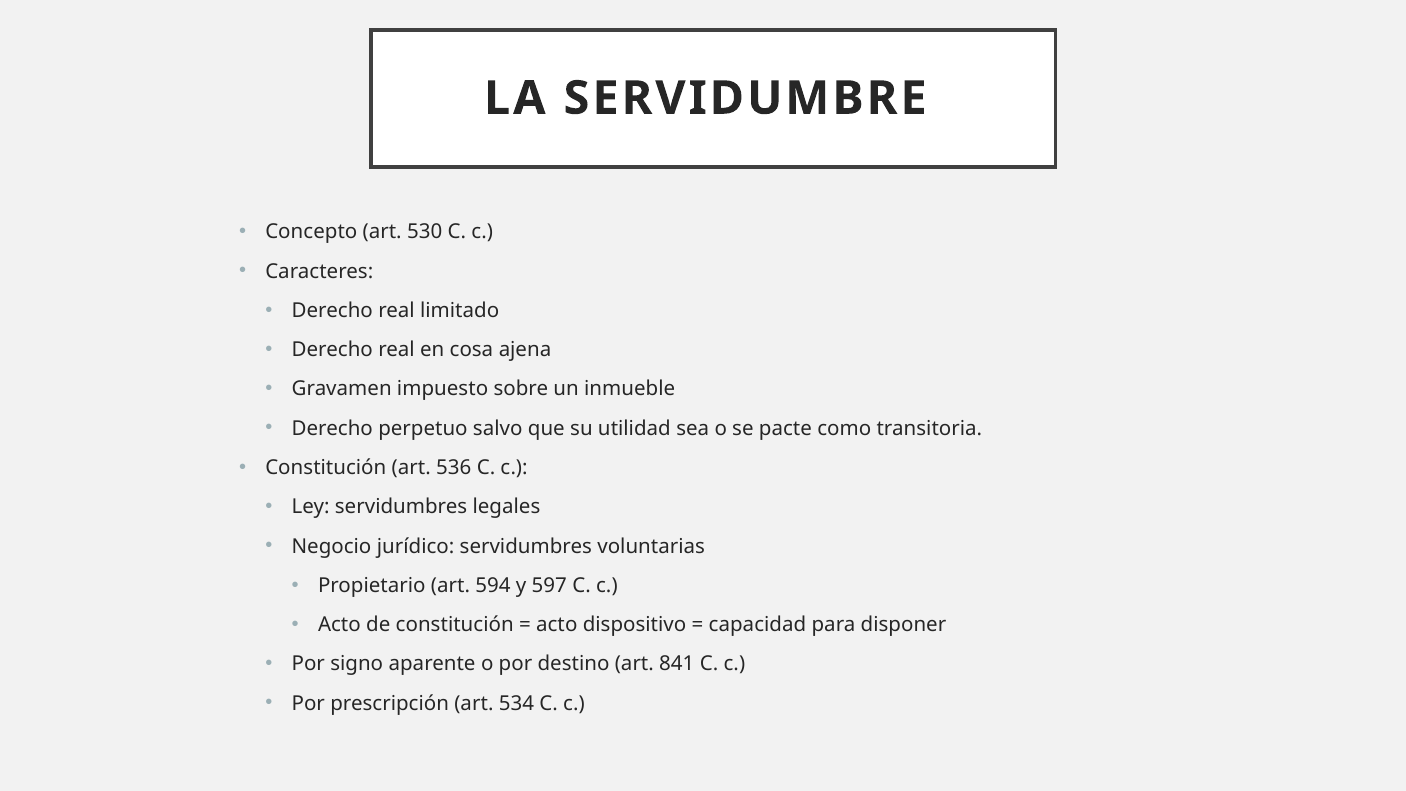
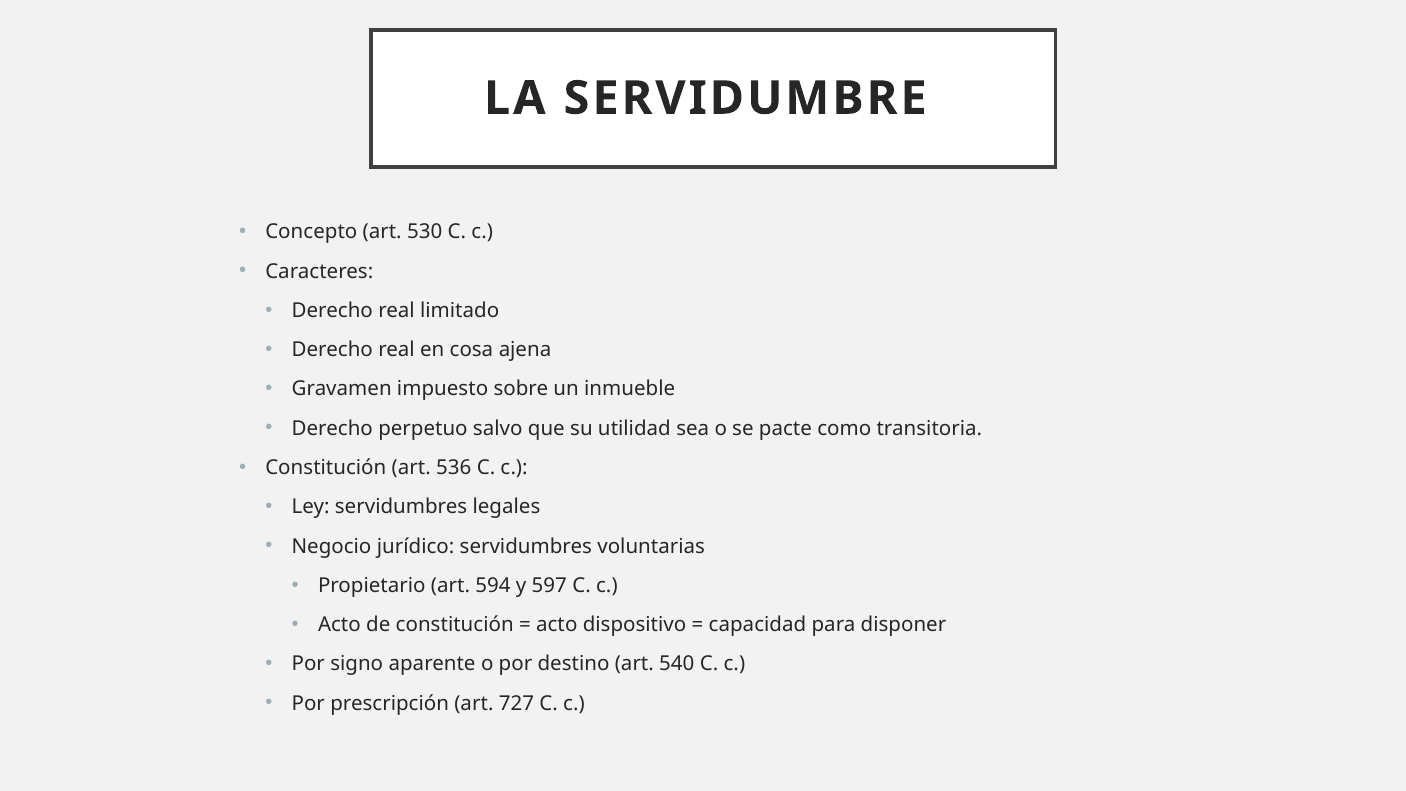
841: 841 -> 540 (677, 664)
534: 534 -> 727 (516, 703)
